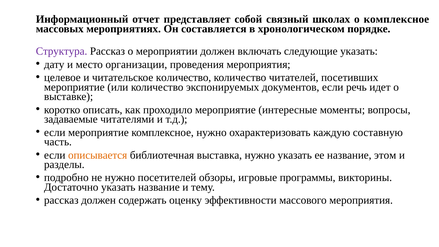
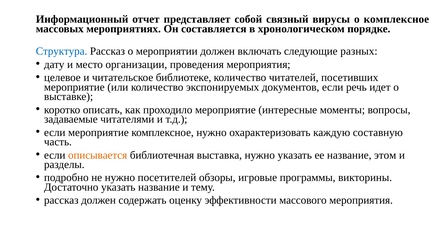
школах: школах -> вирусы (331, 19)
Структура colour: purple -> blue (62, 51)
следующие указать: указать -> разных (359, 51)
читательское количество: количество -> библиотеке (184, 78)
